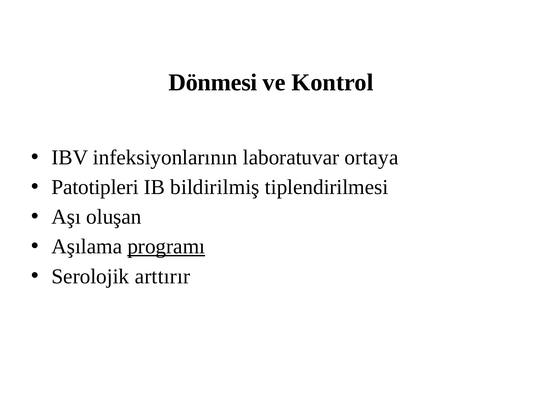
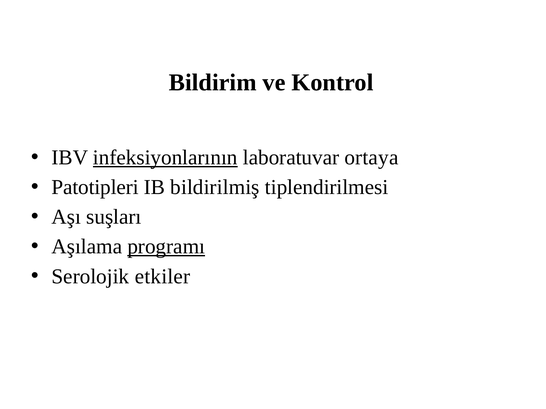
Dönmesi: Dönmesi -> Bildirim (213, 83)
infeksiyonlarının underline: none -> present (165, 158)
oluşan: oluşan -> suşları (114, 217)
arttırır: arttırır -> etkiler (163, 277)
